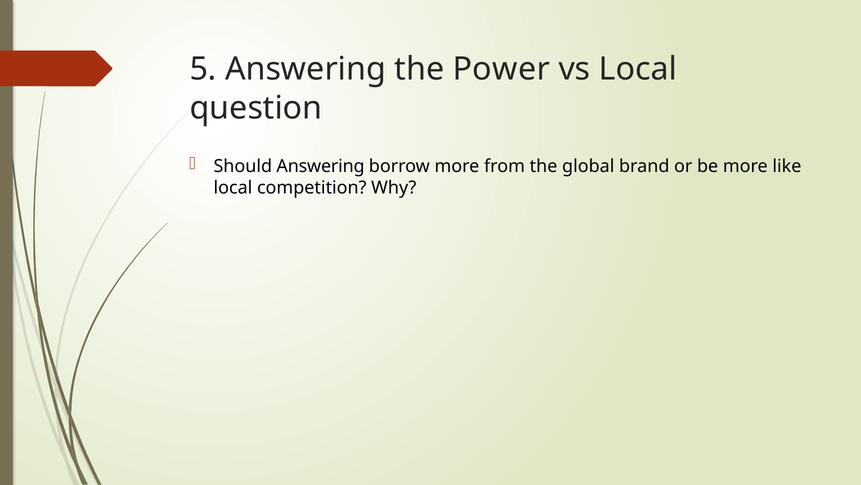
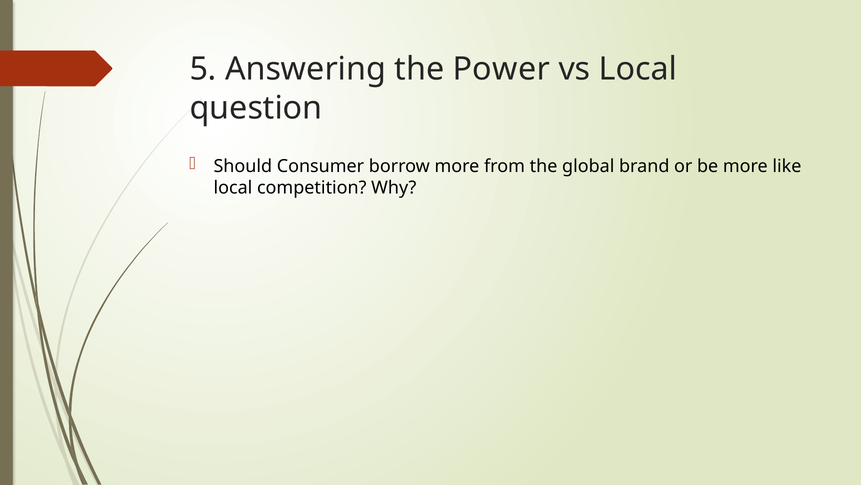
Should Answering: Answering -> Consumer (320, 166)
